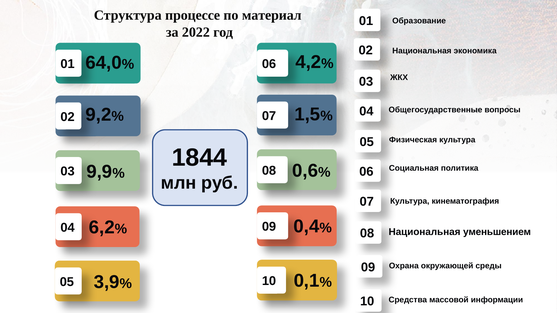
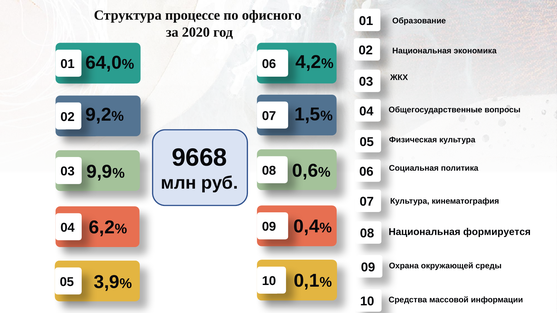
материал: материал -> офисного (272, 15)
2022: 2022 -> 2020 (196, 32)
1844: 1844 -> 9668 (199, 158)
уменьшением: уменьшением -> формируется (497, 232)
